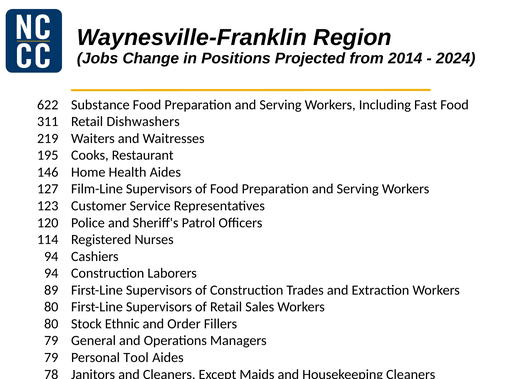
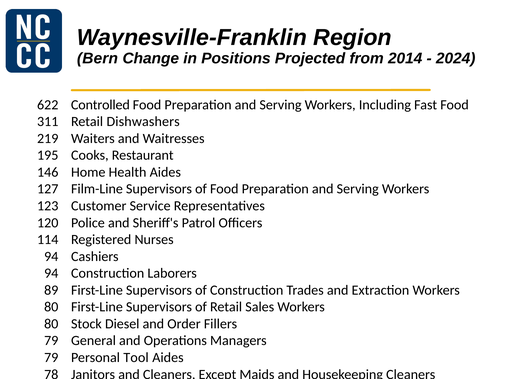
Jobs: Jobs -> Bern (97, 58)
Substance: Substance -> Controlled (100, 105)
Ethnic: Ethnic -> Diesel (122, 324)
